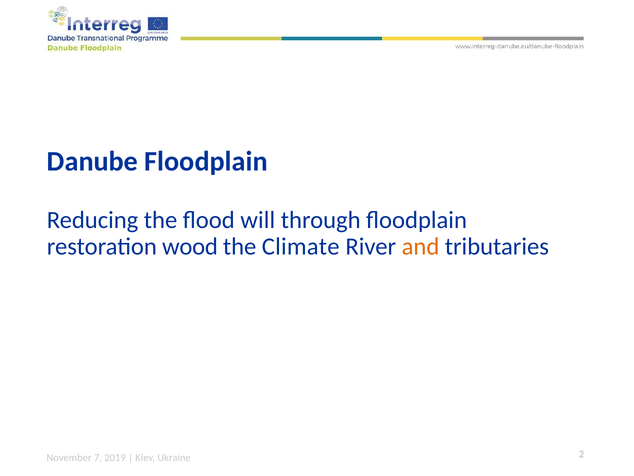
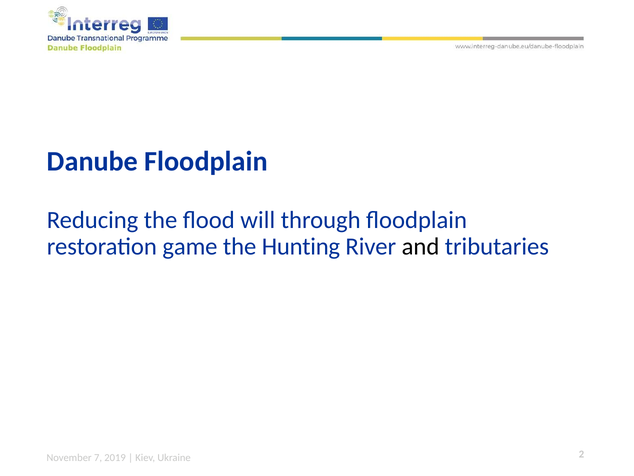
wood: wood -> game (190, 246)
Climate: Climate -> Hunting (301, 246)
and colour: orange -> black (421, 246)
